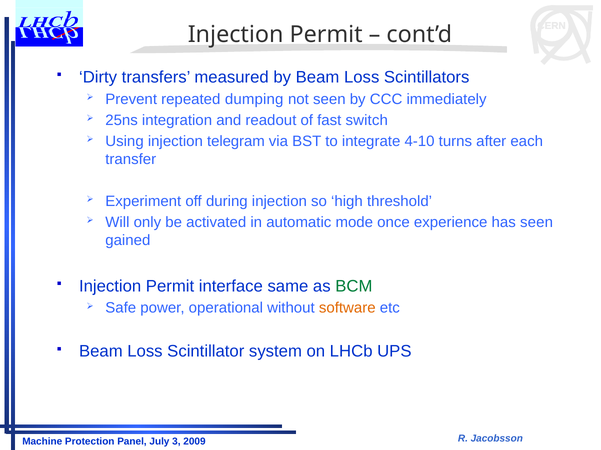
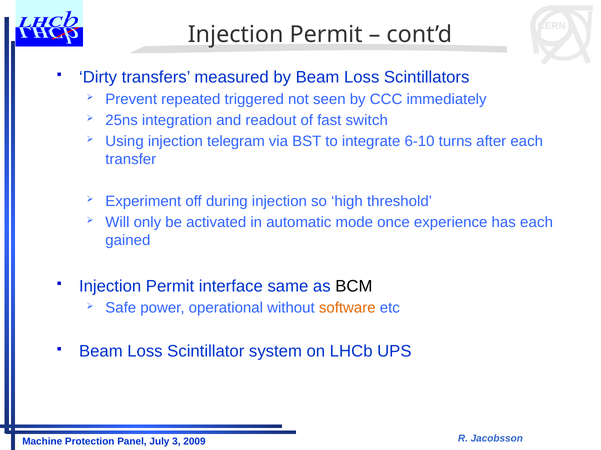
dumping: dumping -> triggered (254, 99)
4-10: 4-10 -> 6-10 (420, 142)
has seen: seen -> each (537, 223)
BCM colour: green -> black (354, 287)
